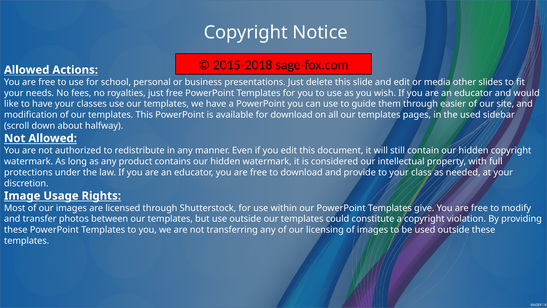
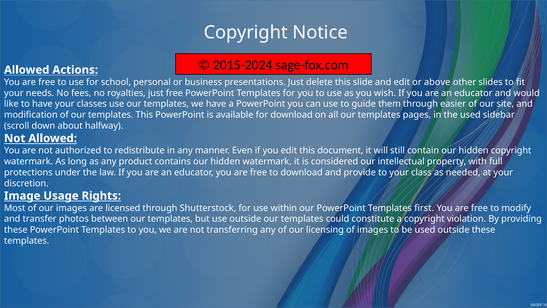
2015-2018: 2015-2018 -> 2015-2024 (243, 65)
media: media -> above (437, 82)
give: give -> first (424, 208)
